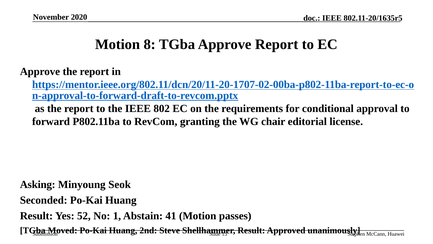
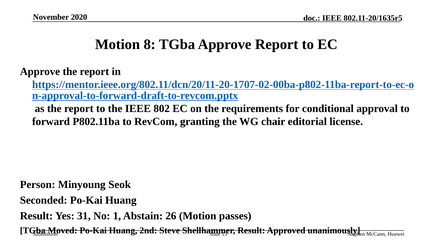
Asking: Asking -> Person (38, 184)
52: 52 -> 31 (84, 216)
41: 41 -> 26 (171, 216)
